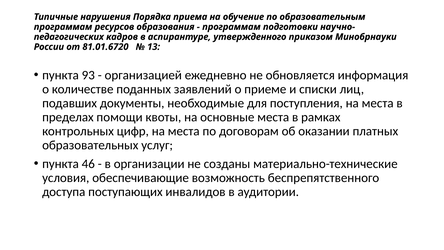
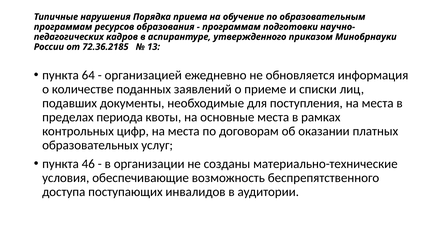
81.01.6720: 81.01.6720 -> 72.36.2185 (105, 47)
93: 93 -> 64 (88, 75)
помощи: помощи -> периода (120, 117)
